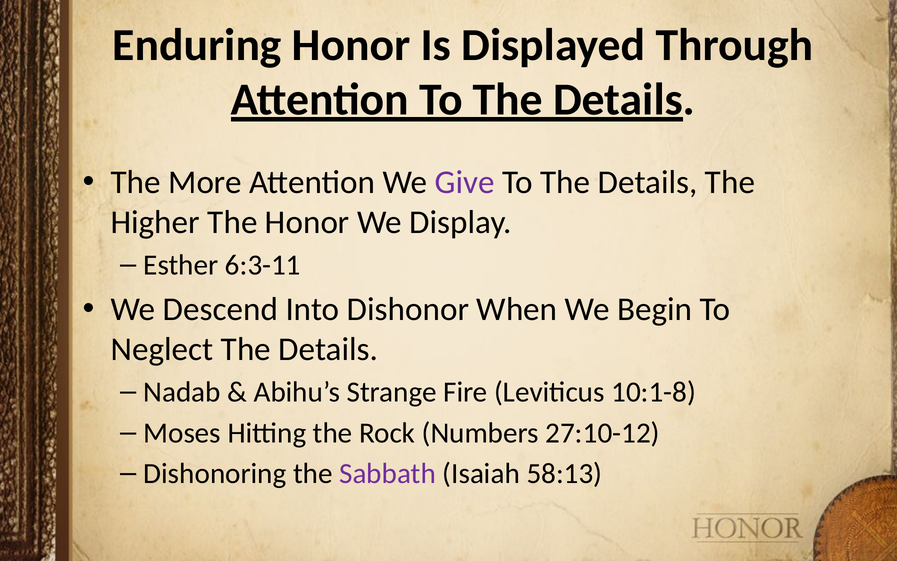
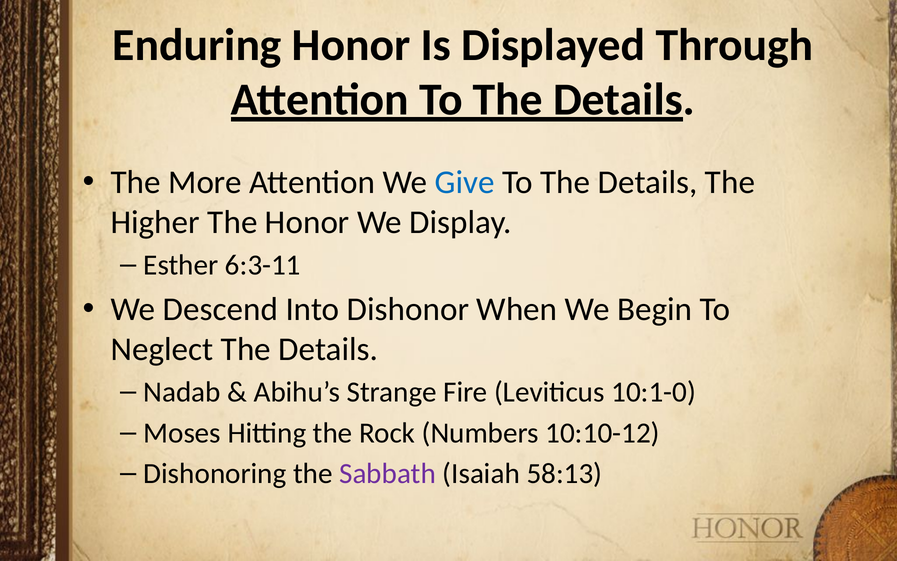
Give colour: purple -> blue (465, 182)
10:1-8: 10:1-8 -> 10:1-0 (654, 392)
27:10-12: 27:10-12 -> 10:10-12 (603, 433)
